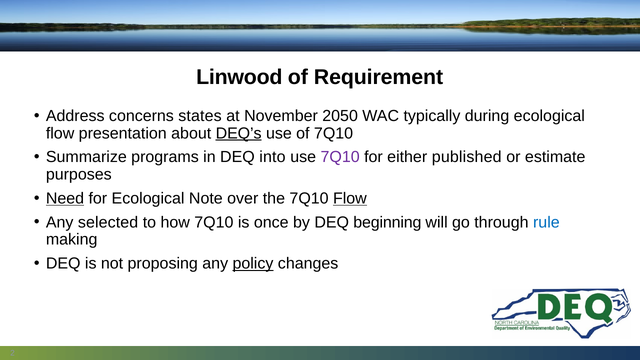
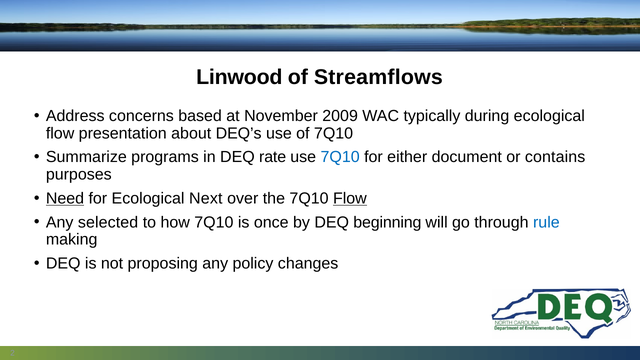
Requirement: Requirement -> Streamflows (378, 77)
states: states -> based (200, 116)
2050: 2050 -> 2009 (340, 116)
DEQ’s underline: present -> none (239, 133)
into: into -> rate (273, 157)
7Q10 colour: purple -> blue (340, 157)
published: published -> document (467, 157)
estimate: estimate -> contains (555, 157)
Note: Note -> Next (206, 198)
policy underline: present -> none (253, 264)
